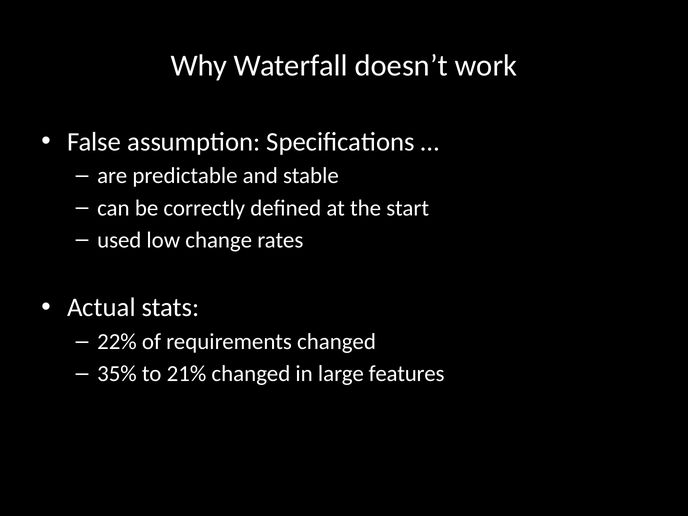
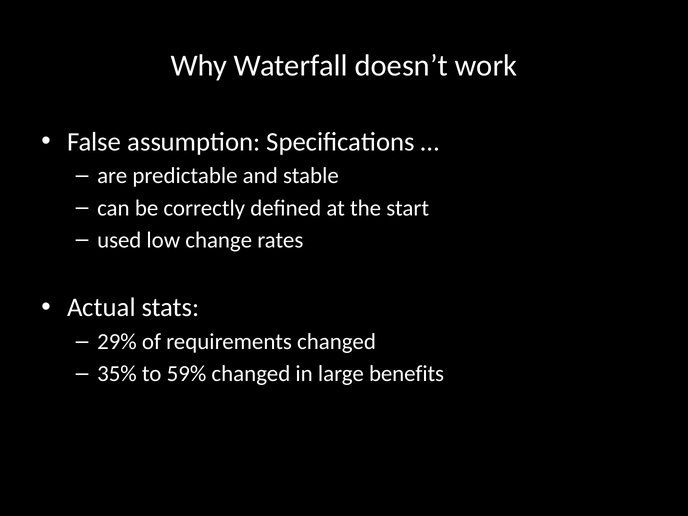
22%: 22% -> 29% (117, 342)
21%: 21% -> 59% (186, 374)
features: features -> benefits (407, 374)
